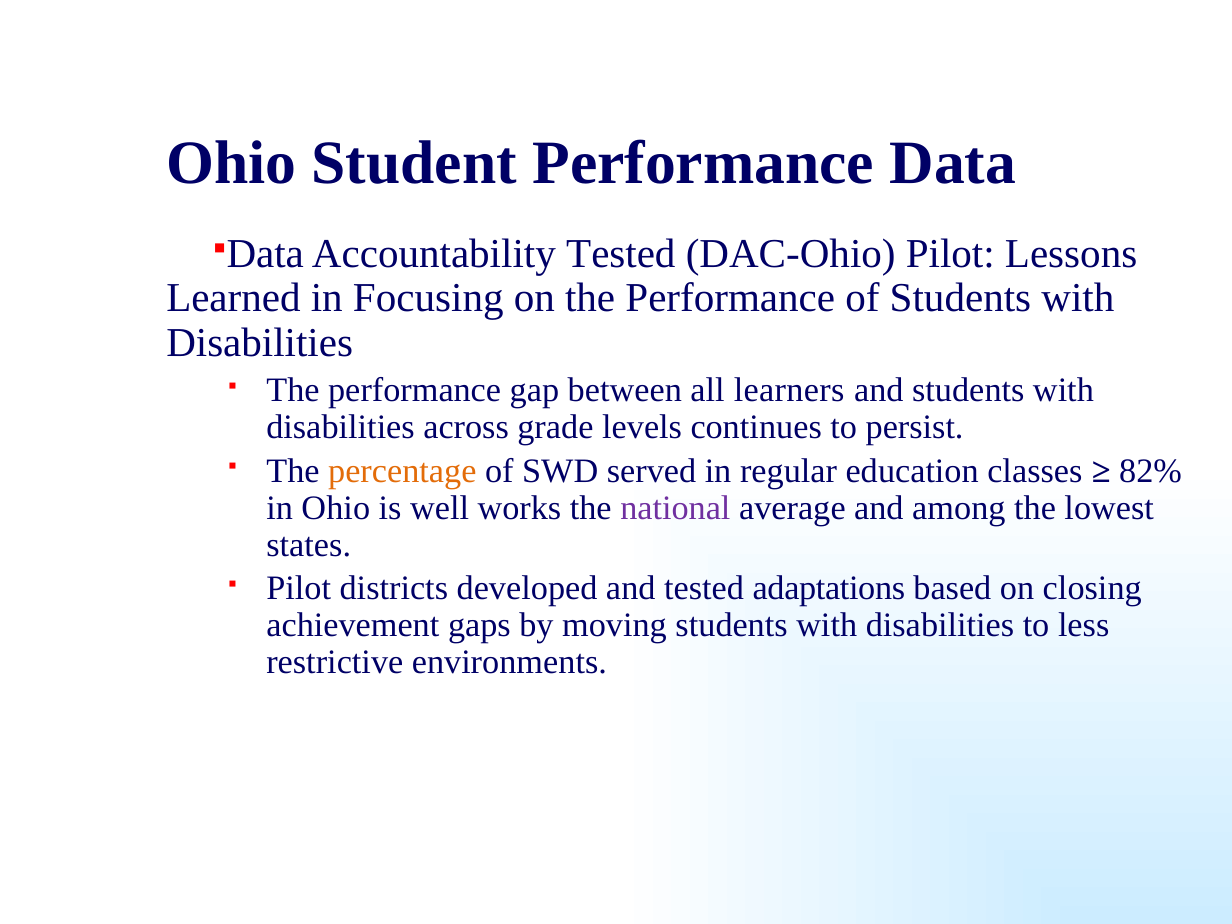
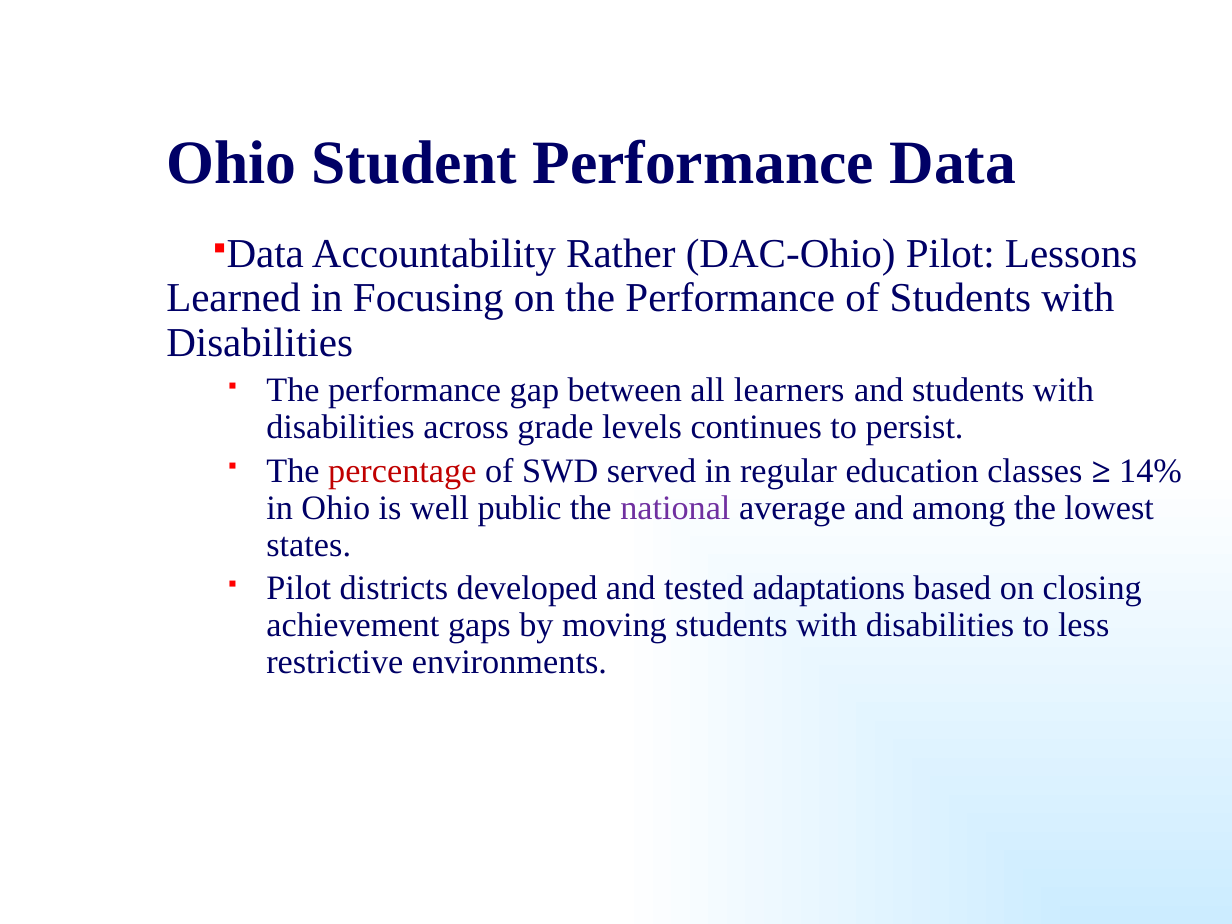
Accountability Tested: Tested -> Rather (621, 254)
percentage colour: orange -> red (402, 471)
82%: 82% -> 14% (1151, 471)
works: works -> public (520, 508)
